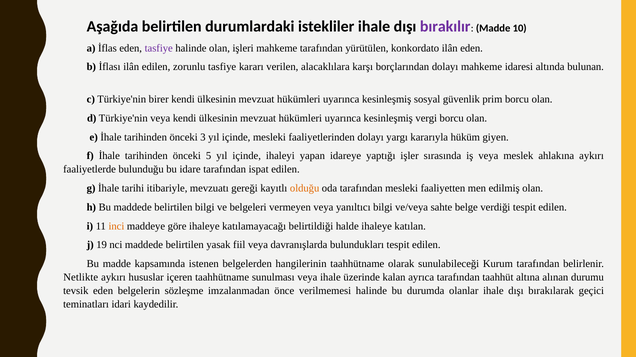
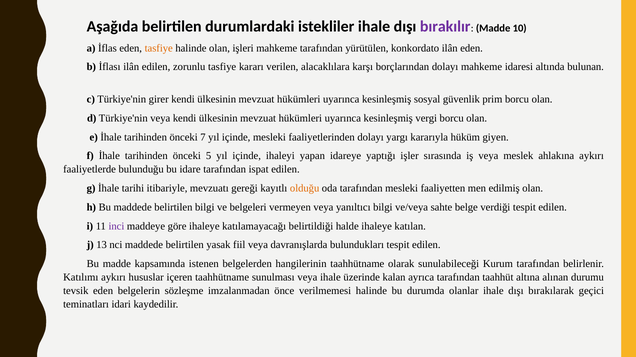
tasfiye colour: purple -> orange (159, 48)
birer: birer -> girer (159, 100)
3: 3 -> 7 (203, 137)
inci colour: orange -> purple (116, 227)
19: 19 -> 13 (102, 245)
Netlikte: Netlikte -> Katılımı (81, 278)
